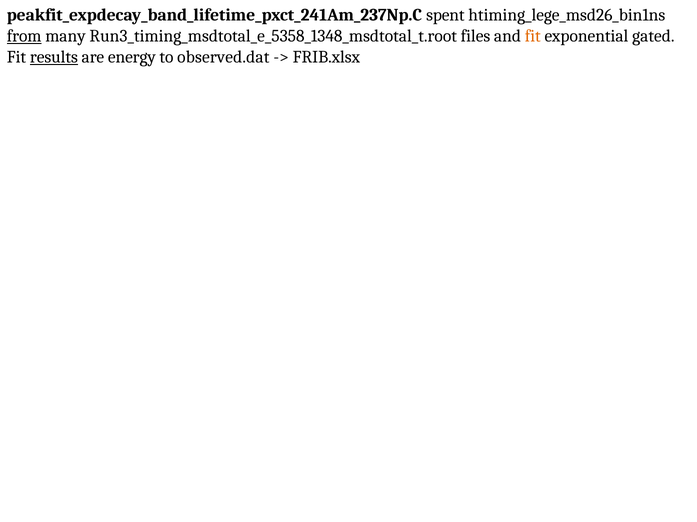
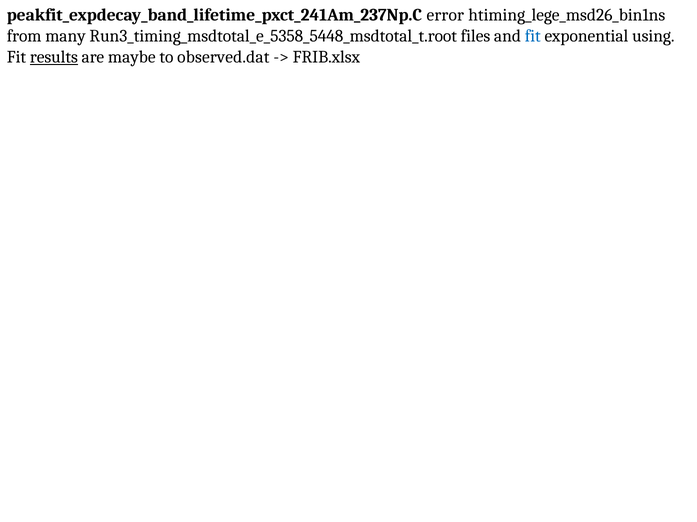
spent: spent -> error (445, 15)
from underline: present -> none (24, 36)
Run3_timing_msdtotal_e_5358_1348_msdtotal_t.root: Run3_timing_msdtotal_e_5358_1348_msdtotal_t.root -> Run3_timing_msdtotal_e_5358_5448_msdtotal_t.root (273, 36)
fit colour: orange -> blue (533, 36)
gated: gated -> using (653, 36)
energy: energy -> maybe (132, 57)
